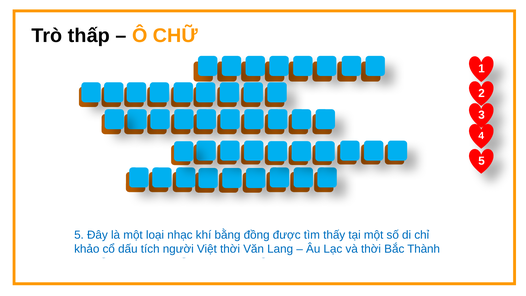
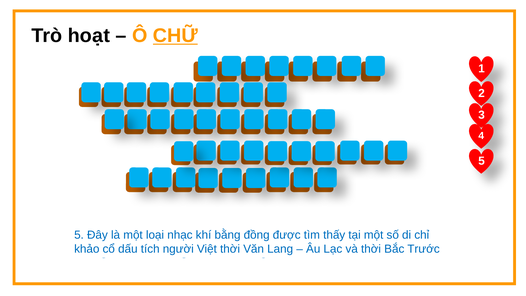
Trò thấp: thấp -> hoạt (89, 36)
CHỮ underline: none -> present (175, 36)
Thành: Thành -> Trước (424, 249)
